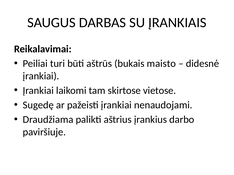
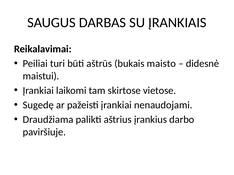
įrankiai: įrankiai -> maistui (41, 76)
